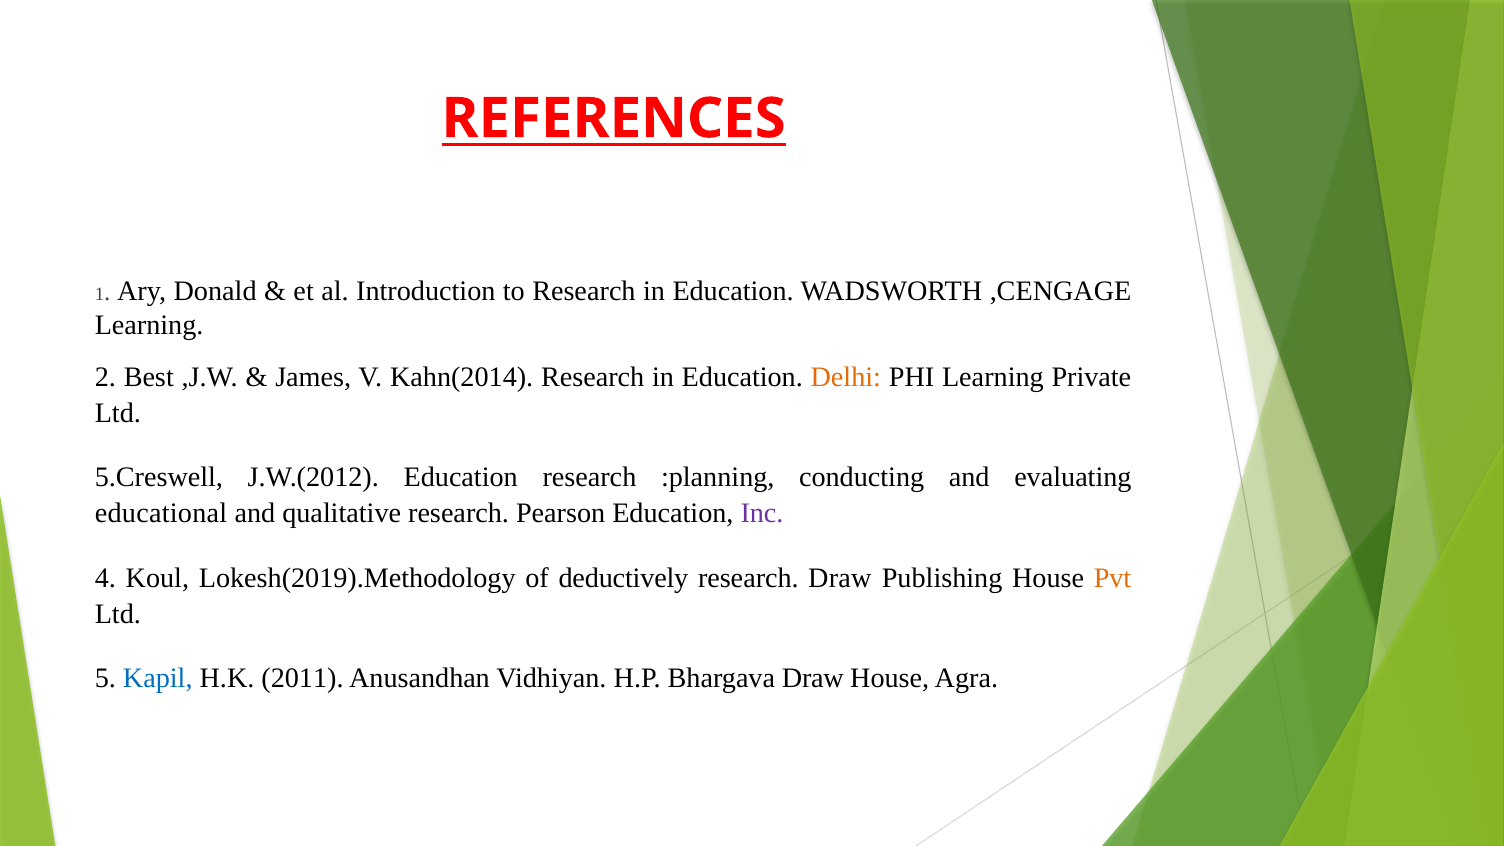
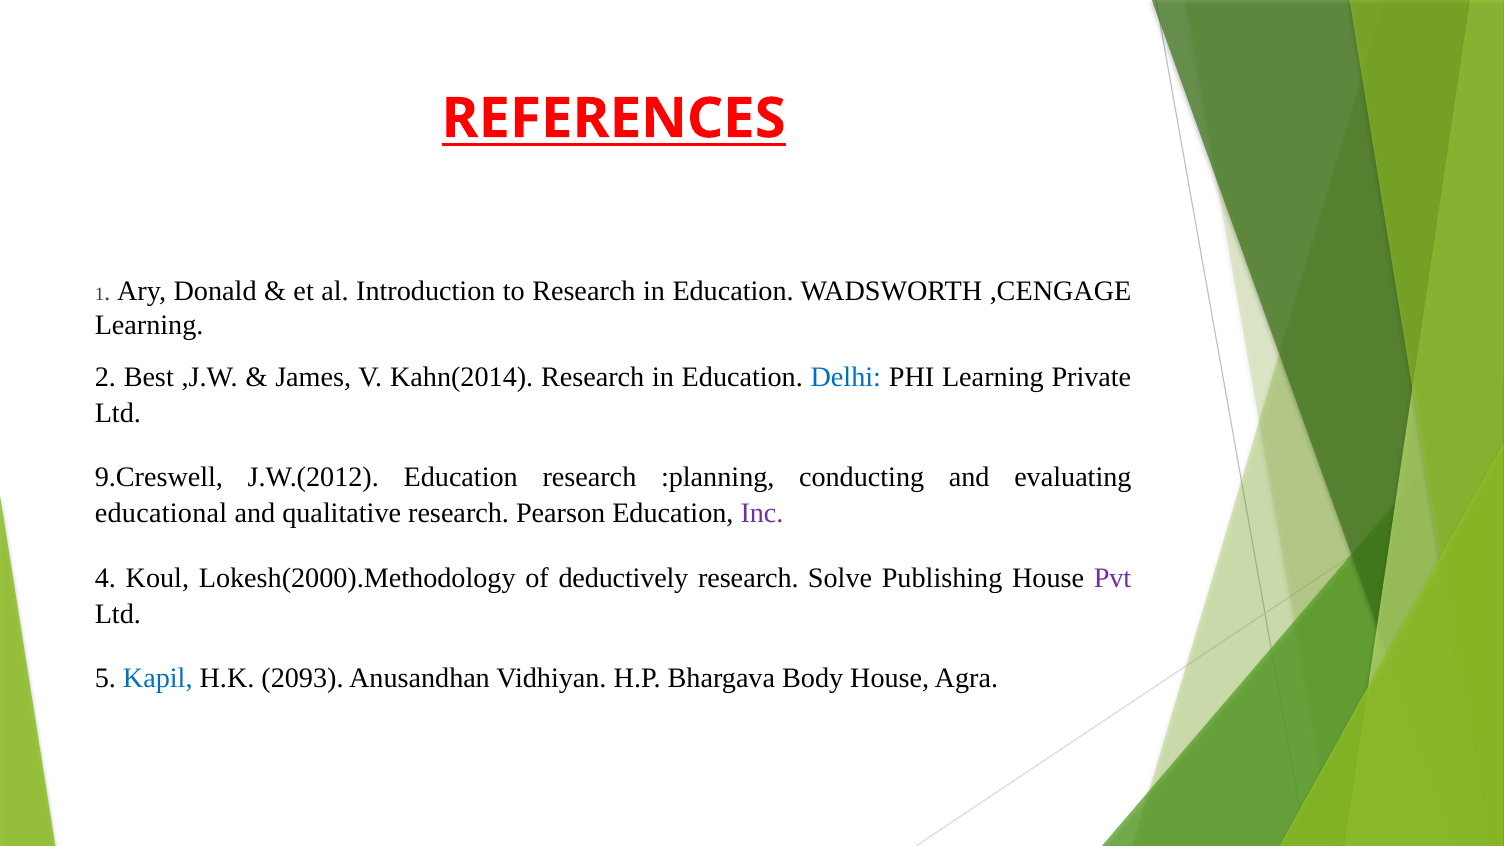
Delhi colour: orange -> blue (846, 377)
5.Creswell: 5.Creswell -> 9.Creswell (159, 477)
Lokesh(2019).Methodology: Lokesh(2019).Methodology -> Lokesh(2000).Methodology (357, 578)
research Draw: Draw -> Solve (840, 578)
Pvt colour: orange -> purple (1113, 578)
2011: 2011 -> 2093 (303, 679)
Bhargava Draw: Draw -> Body (813, 679)
